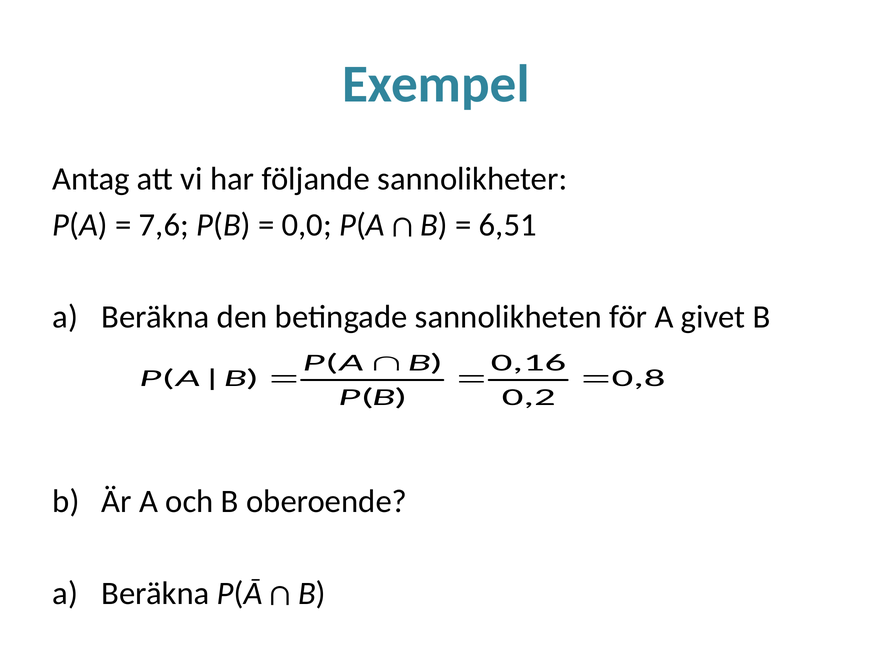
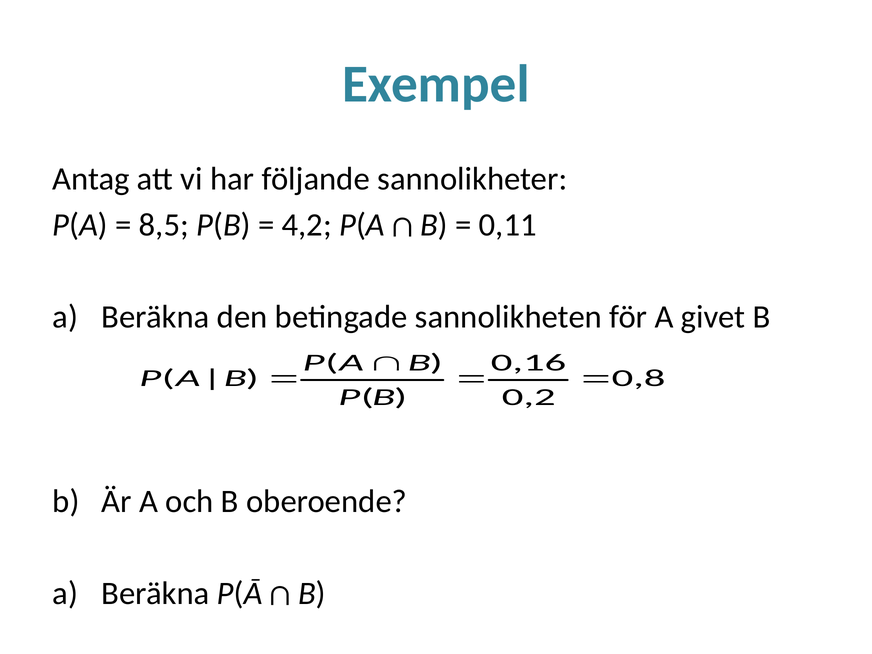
7,6: 7,6 -> 8,5 (164, 225)
0,0: 0,0 -> 4,2 (307, 225)
6,51: 6,51 -> 0,11 (508, 225)
